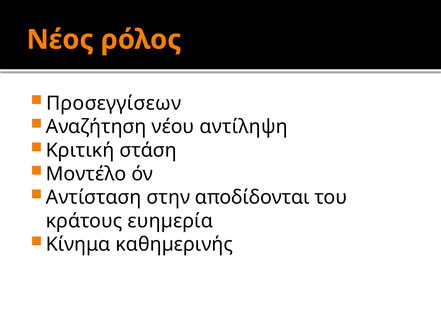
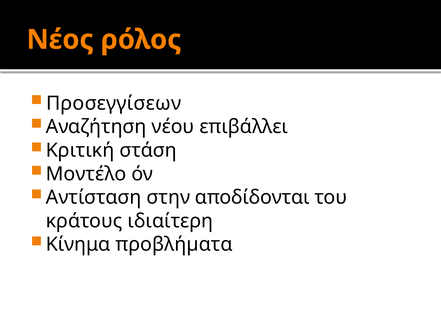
αντίληψη: αντίληψη -> επιβάλλει (244, 127)
ευηµερία: ευηµερία -> ιδιαίτερη (170, 221)
καθηµερινής: καθηµερινής -> προβλήµατα (174, 244)
